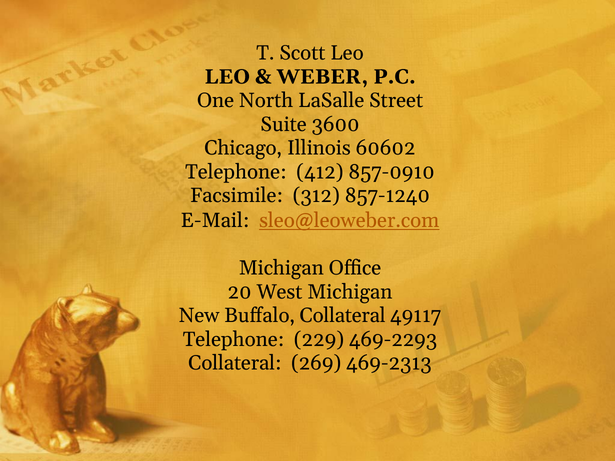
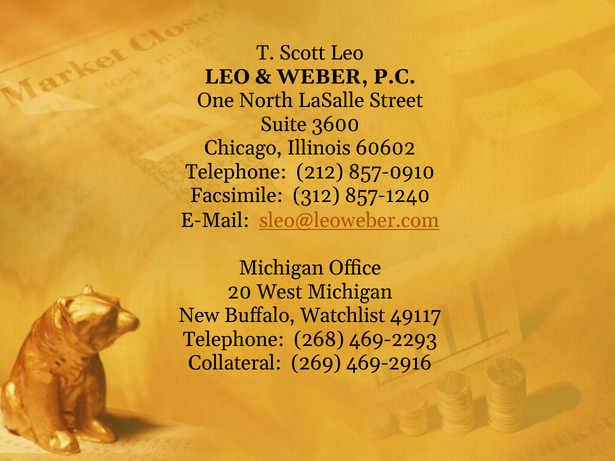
412: 412 -> 212 (320, 172)
Buffalo Collateral: Collateral -> Watchlist (343, 316)
229: 229 -> 268 (319, 339)
469-2313: 469-2313 -> 469-2916 (389, 363)
